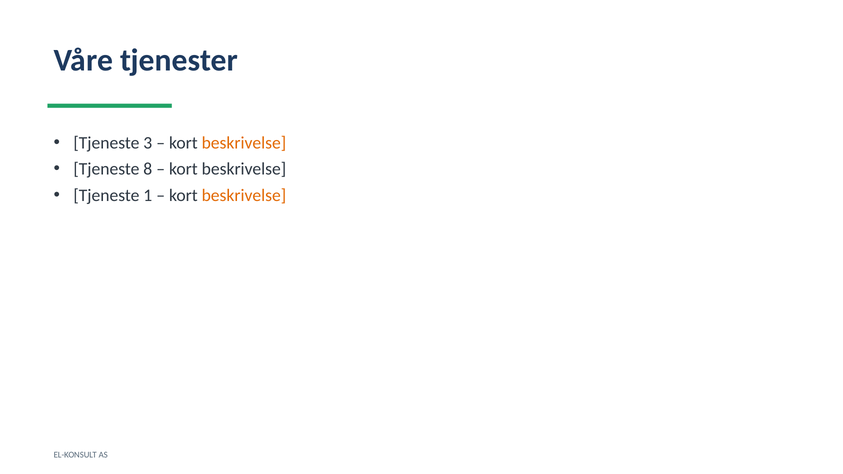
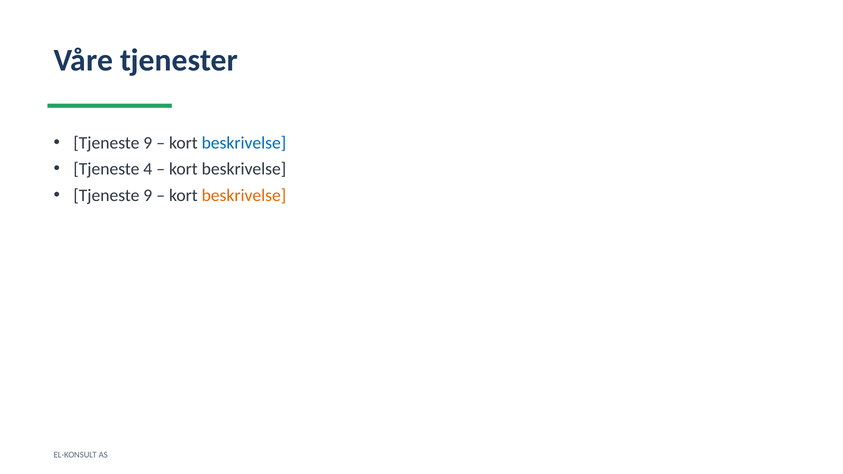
3: 3 -> 9 (148, 143)
beskrivelse colour: orange -> blue (244, 143)
8: 8 -> 4 (148, 169)
1: 1 -> 9 (148, 195)
